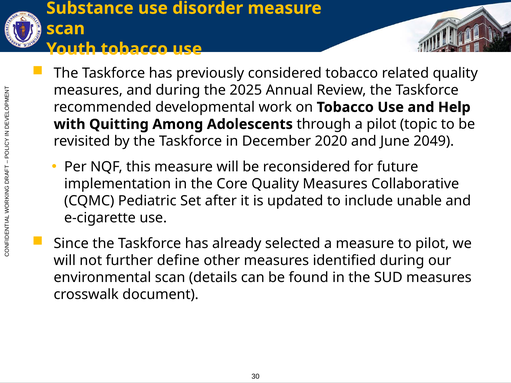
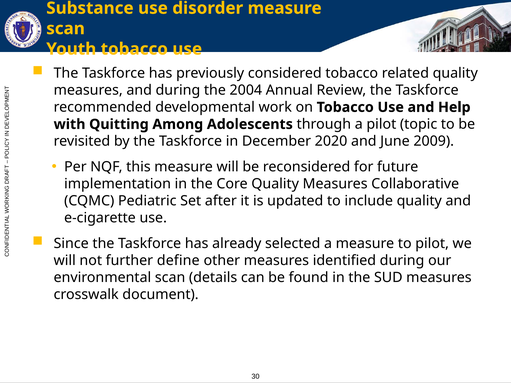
2025: 2025 -> 2004 (246, 90)
2049: 2049 -> 2009 (434, 141)
include unable: unable -> quality (419, 201)
